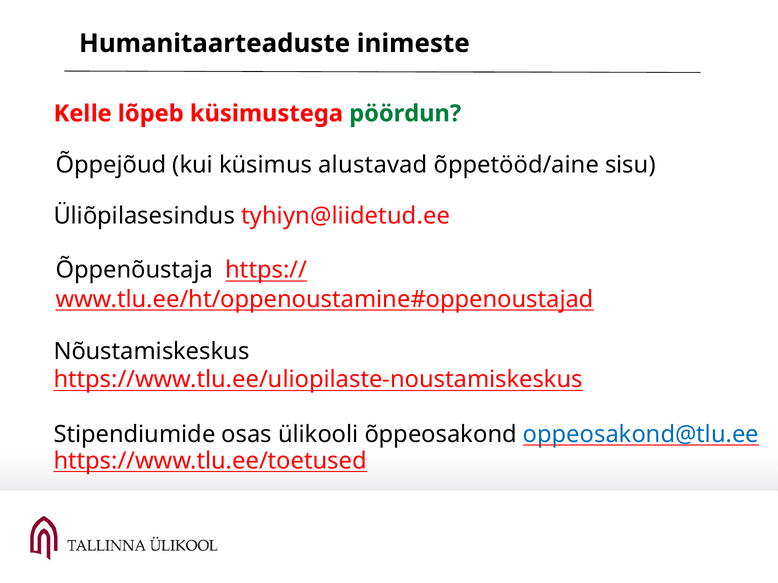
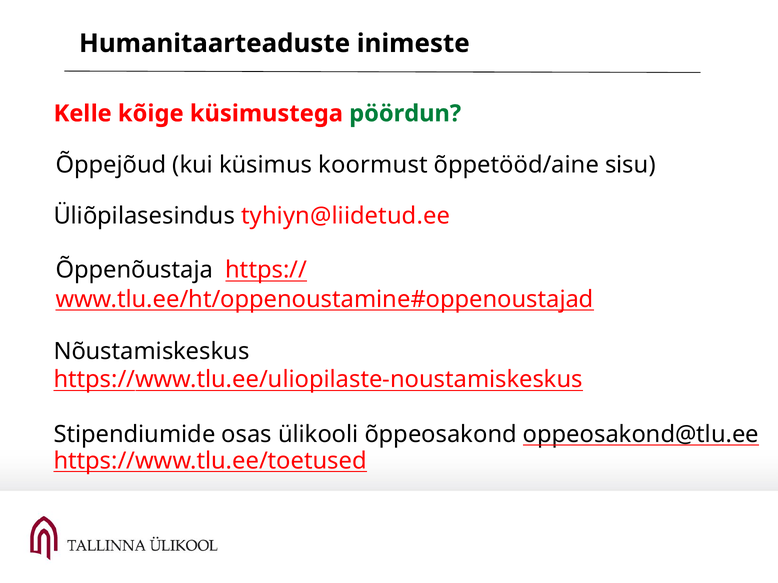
lõpeb: lõpeb -> kõige (151, 114)
alustavad: alustavad -> koormust (373, 165)
oppeosakond@tlu.ee colour: blue -> black (641, 435)
